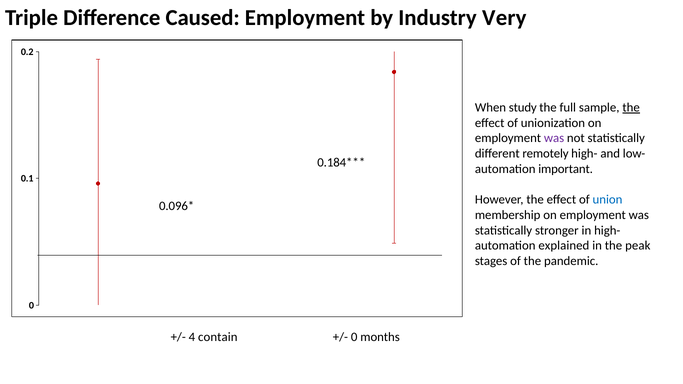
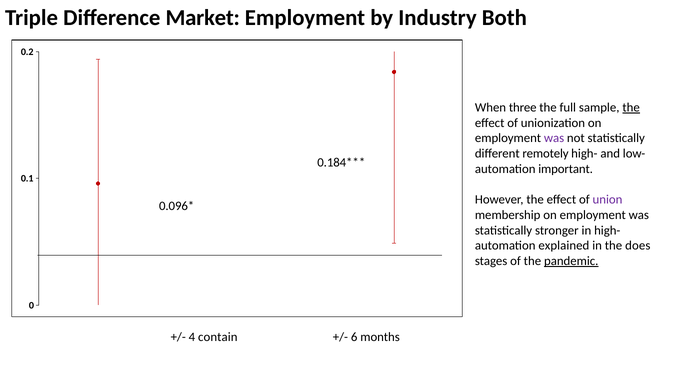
Caused: Caused -> Market (203, 18)
Very: Very -> Both (504, 18)
study: study -> three (523, 107)
union colour: blue -> purple (608, 200)
peak: peak -> does (638, 246)
pandemic underline: none -> present (571, 261)
0: 0 -> 6 (354, 337)
